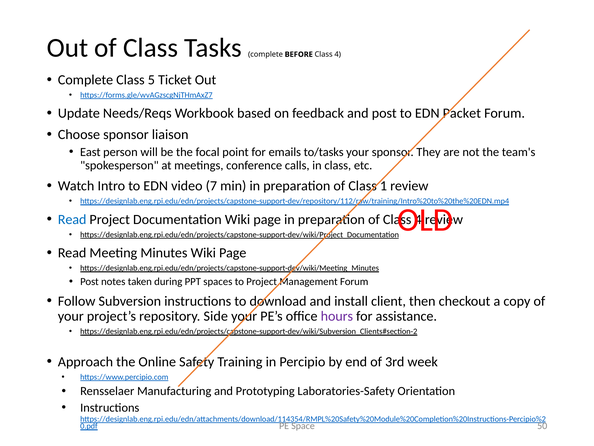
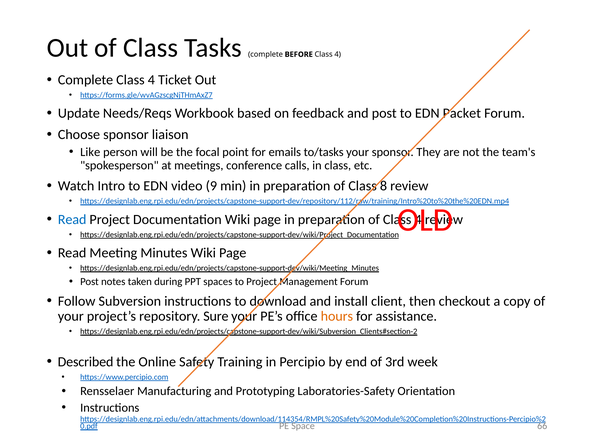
Complete Class 5: 5 -> 4 (151, 80)
East: East -> Like (90, 152)
7: 7 -> 9 (211, 186)
1: 1 -> 8 (383, 186)
Side: Side -> Sure (216, 316)
hours colour: purple -> orange (337, 316)
Approach: Approach -> Described (86, 361)
50: 50 -> 66 (542, 425)
